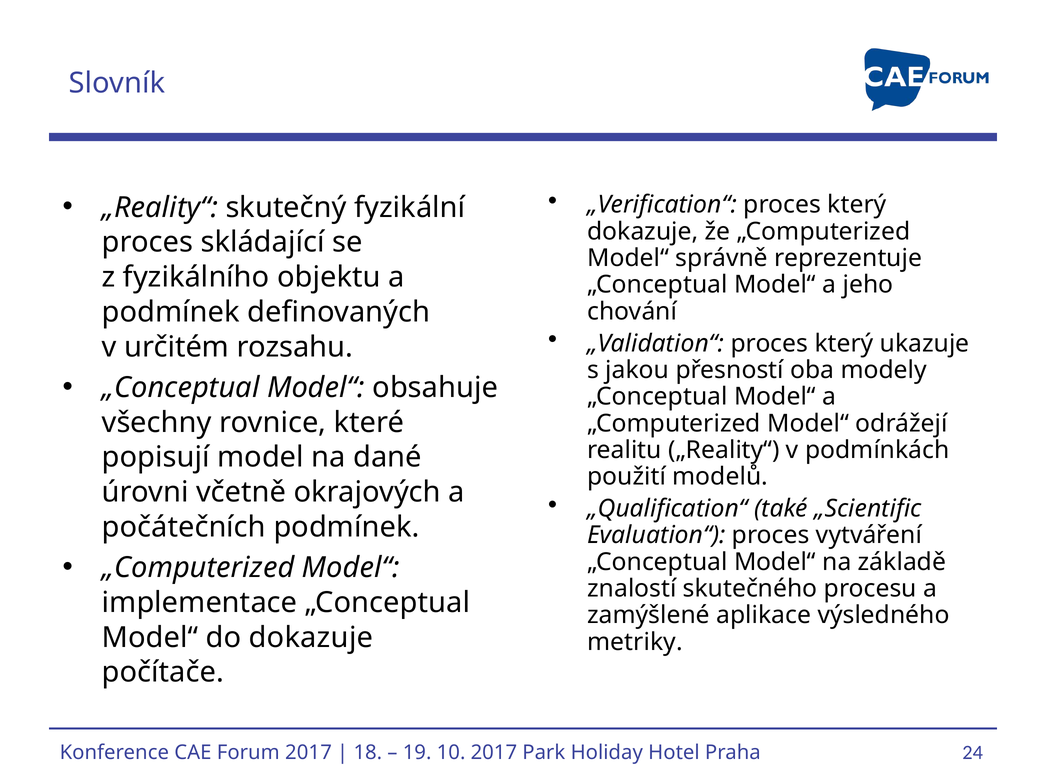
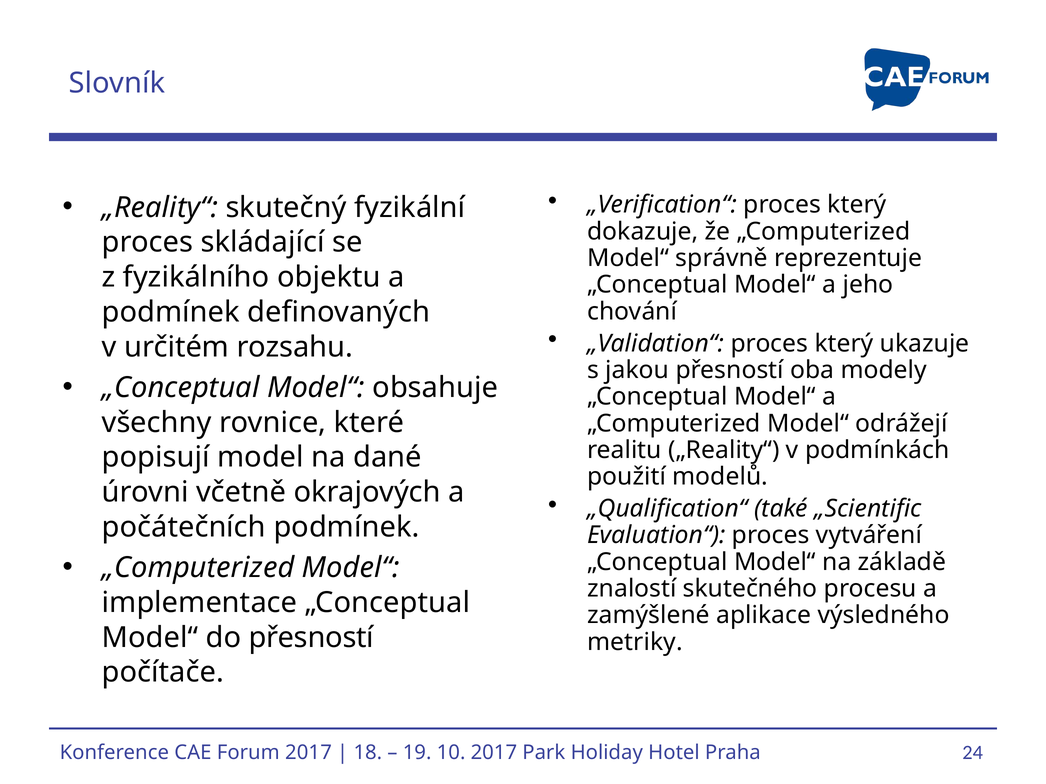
do dokazuje: dokazuje -> přesností (311, 638)
